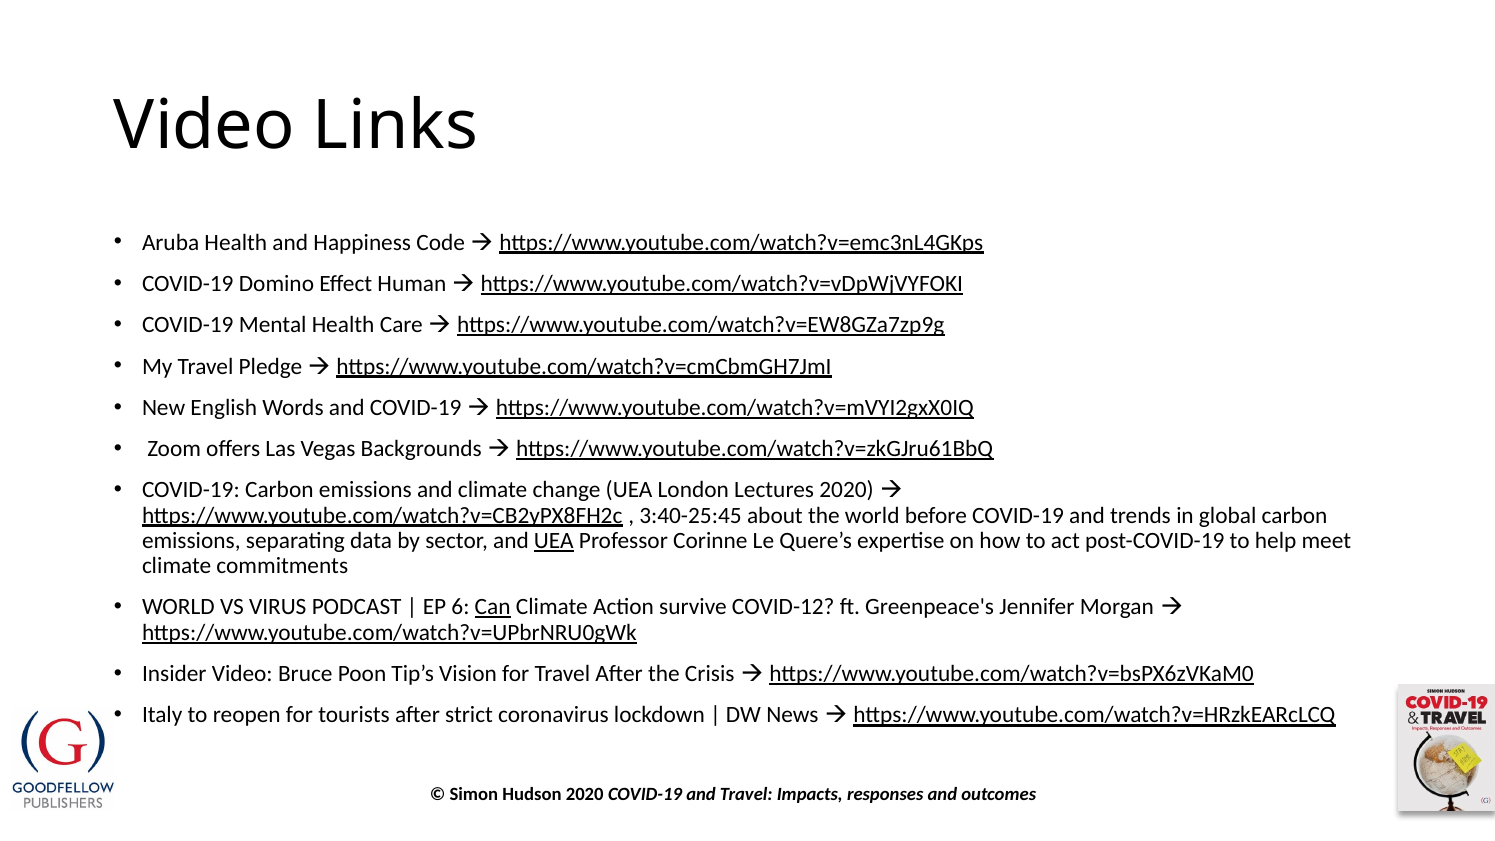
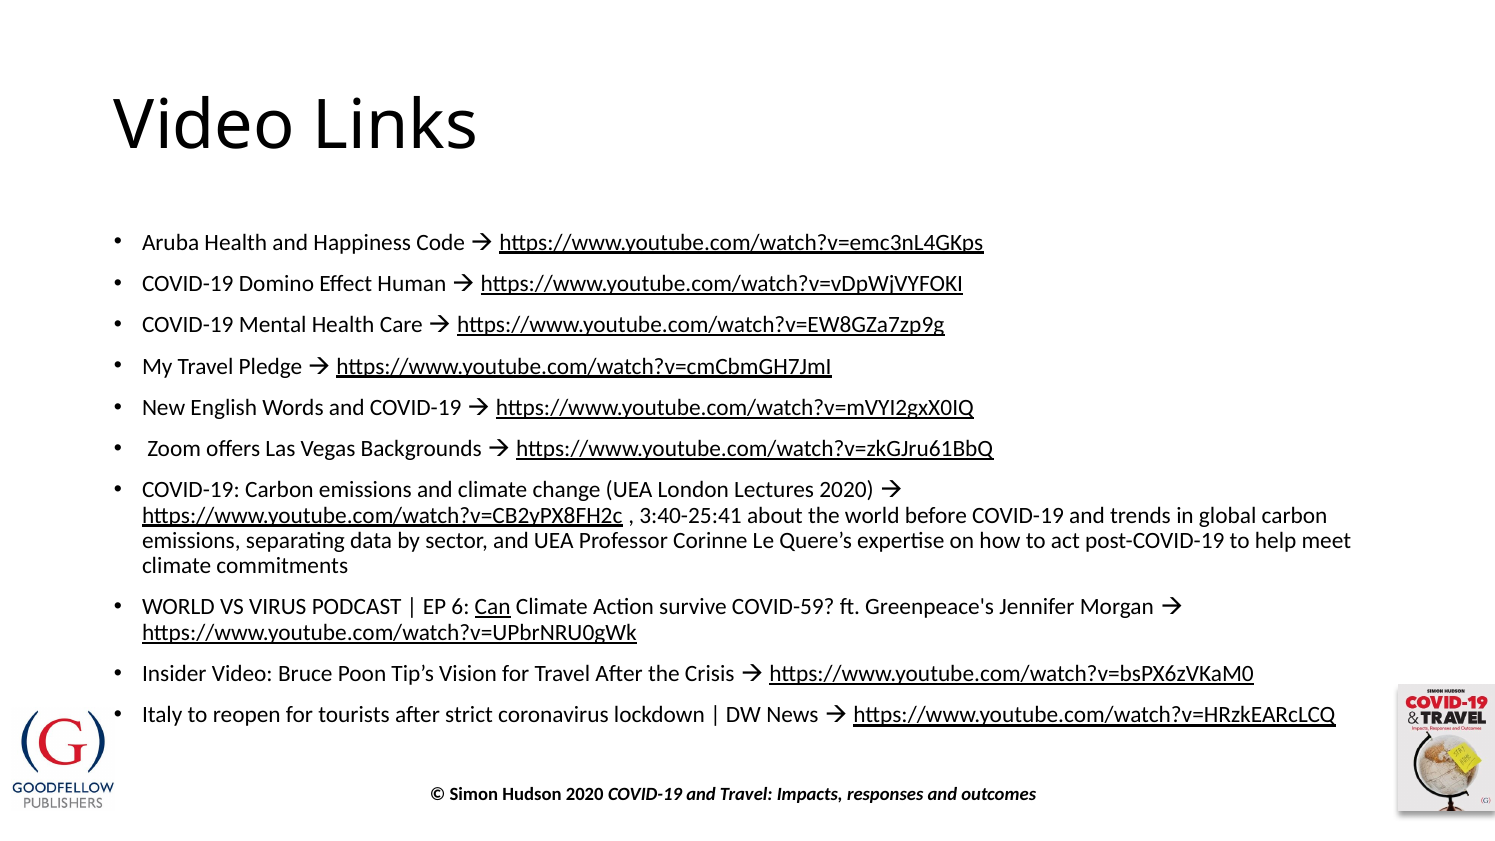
3:40-25:45: 3:40-25:45 -> 3:40-25:41 (690, 516)
UEA underline: present -> none (554, 541)
COVID-12: COVID-12 -> COVID-59 (783, 607)
